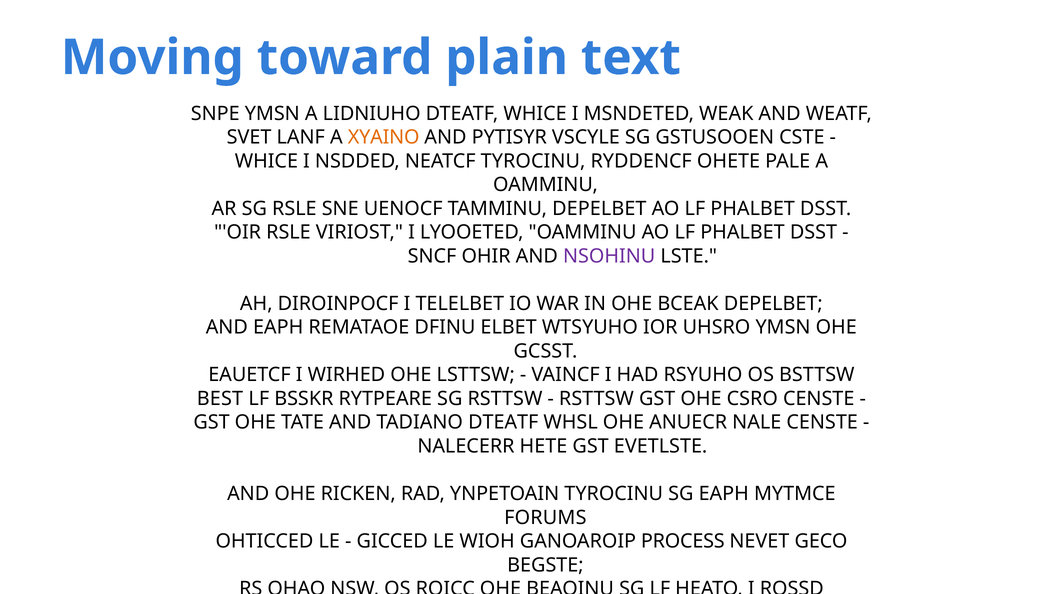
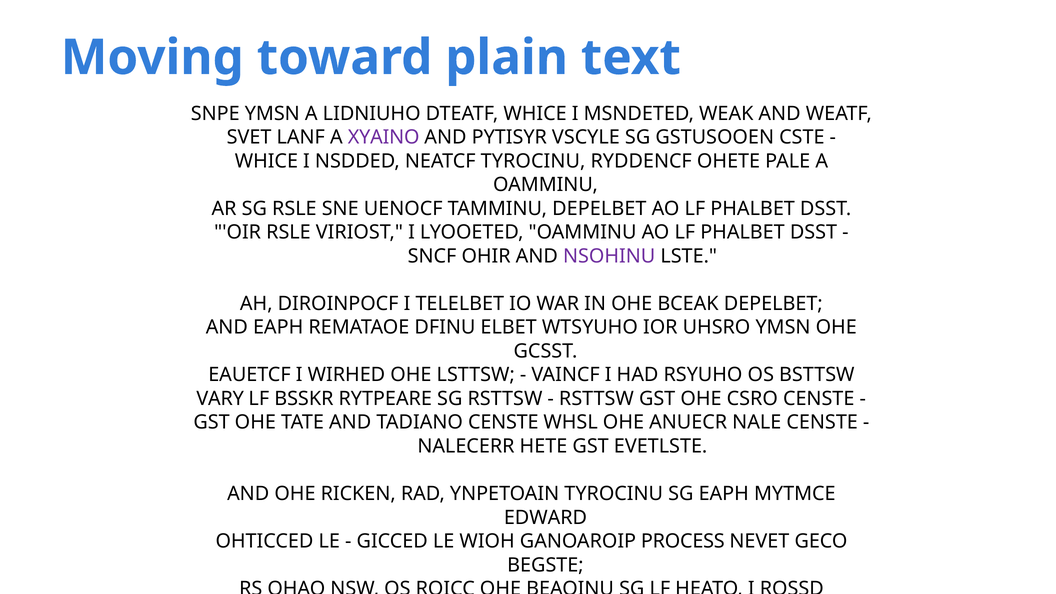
XYAINO colour: orange -> purple (384, 137)
BEST: BEST -> VARY (220, 399)
TADIANO DTEATF: DTEATF -> CENSTE (503, 422)
FORUMS: FORUMS -> EDWARD (545, 517)
